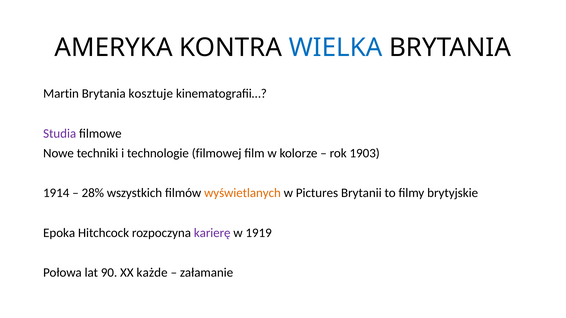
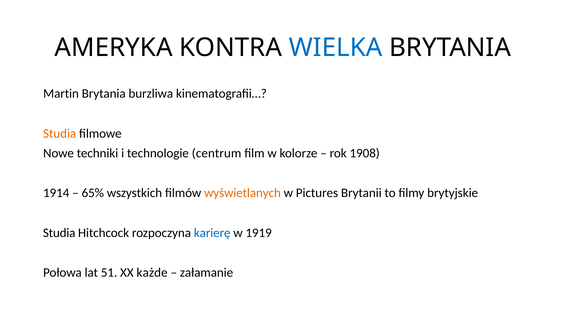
kosztuje: kosztuje -> burzliwa (151, 94)
Studia colour: purple -> orange (60, 134)
filmowej: filmowej -> centrum (217, 153)
1903: 1903 -> 1908 (365, 153)
28%: 28% -> 65% (93, 193)
Epoka: Epoka -> Studia (59, 233)
karierę colour: purple -> blue (212, 233)
90: 90 -> 51 (109, 273)
